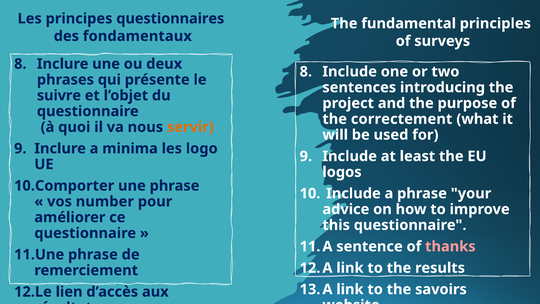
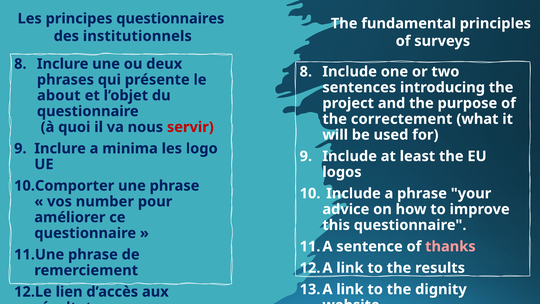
fondamentaux: fondamentaux -> institutionnels (137, 36)
suivre: suivre -> about (59, 95)
servir colour: orange -> red (190, 127)
savoirs: savoirs -> dignity (441, 289)
